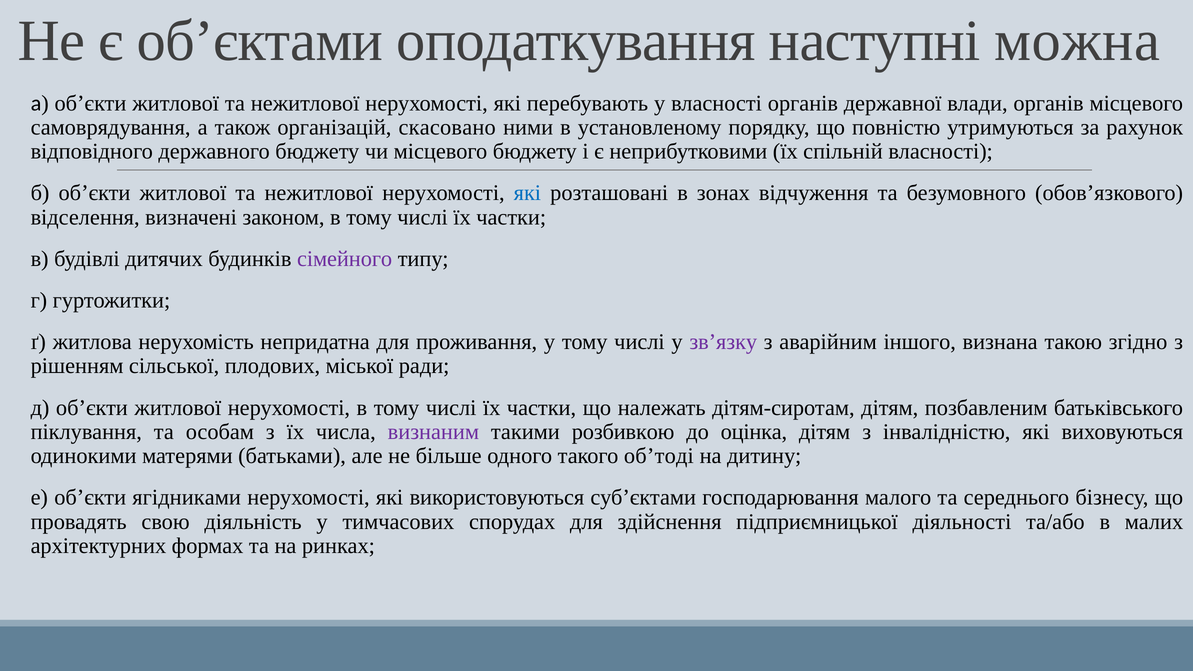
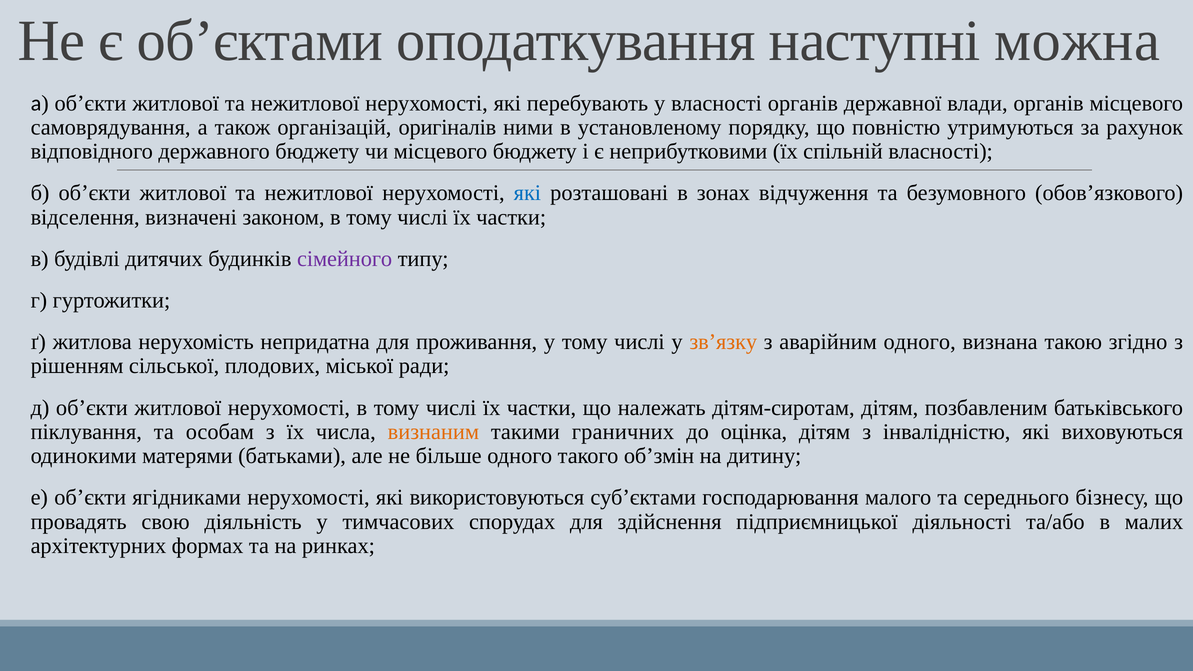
скасовано: скасовано -> оригіналів (447, 127)
зв’язку colour: purple -> orange (723, 342)
аварійним іншого: іншого -> одного (920, 342)
визнаним colour: purple -> orange (433, 432)
розбивкою: розбивкою -> граничних (623, 432)
об’тоді: об’тоді -> об’змін (659, 456)
